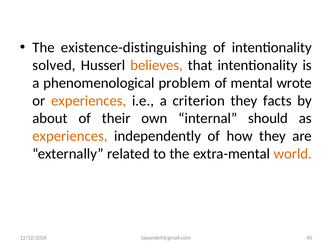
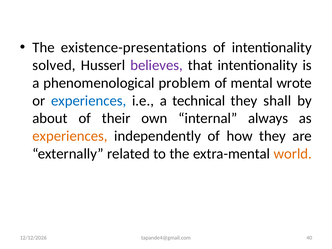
existence-distinguishing: existence-distinguishing -> existence-presentations (134, 48)
believes colour: orange -> purple (157, 65)
experiences colour: orange -> blue (89, 101)
criterion: criterion -> technical (199, 101)
facts: facts -> shall (277, 101)
should: should -> always (268, 118)
